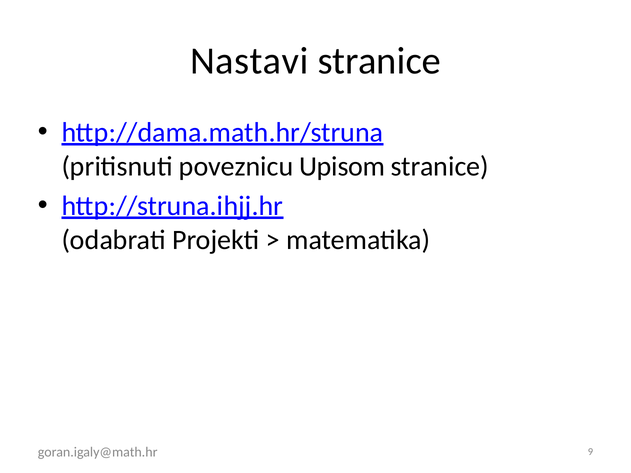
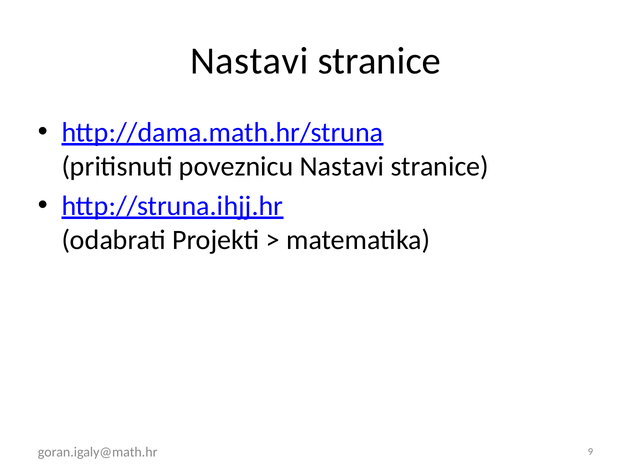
poveznicu Upisom: Upisom -> Nastavi (342, 167)
